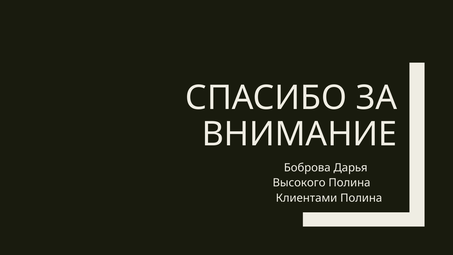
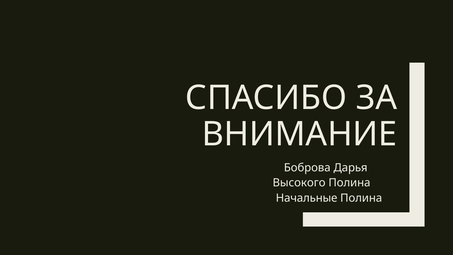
Клиентами: Клиентами -> Начальные (307, 198)
